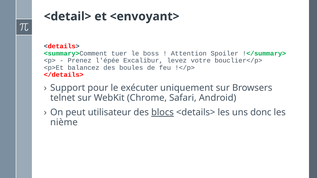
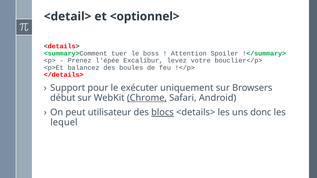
<envoyant>: <envoyant> -> <optionnel> (145, 16)
telnet: telnet -> début (63, 98)
Chrome underline: none -> present (147, 98)
nième: nième -> lequel (64, 123)
